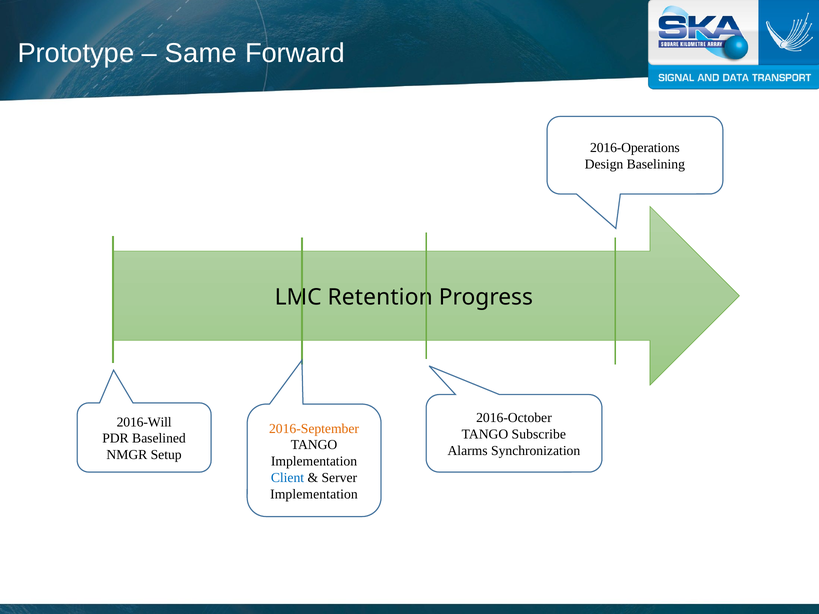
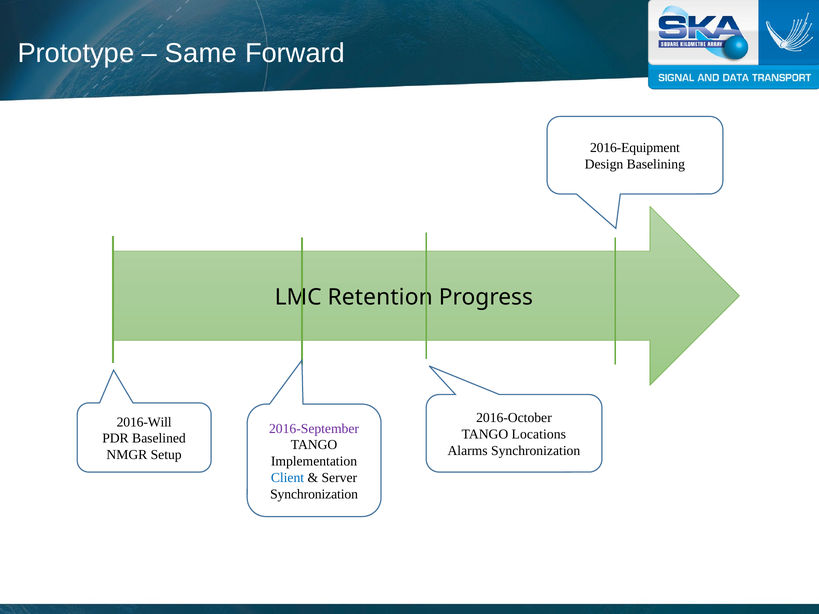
2016-Operations: 2016-Operations -> 2016-Equipment (635, 148)
2016-September colour: orange -> purple (314, 429)
Subscribe: Subscribe -> Locations (539, 434)
Implementation: Implementation -> Synchronization (314, 494)
